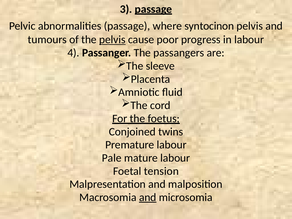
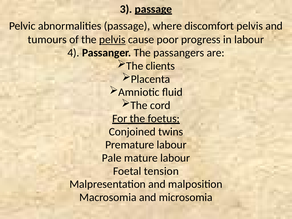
syntocinon: syntocinon -> discomfort (209, 26)
sleeve: sleeve -> clients (160, 66)
and underline: present -> none (148, 197)
